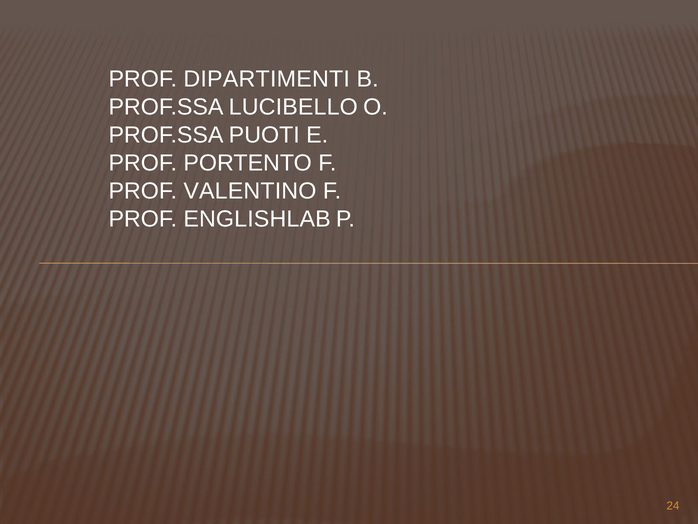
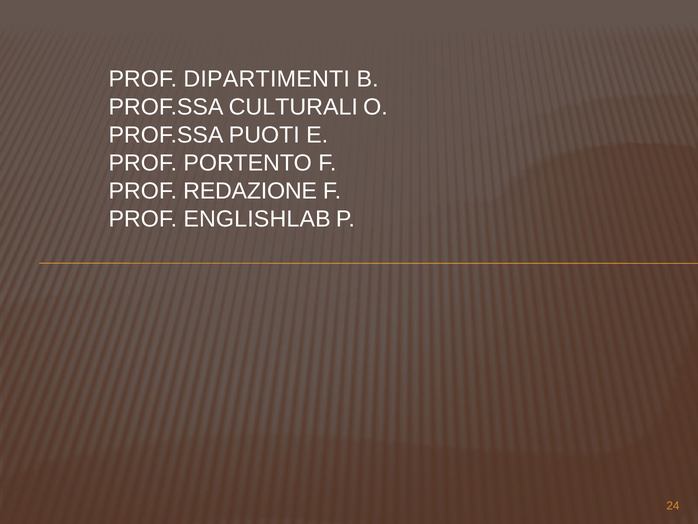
LUCIBELLO: LUCIBELLO -> CULTURALI (293, 107)
VALENTINO: VALENTINO -> REDAZIONE (250, 191)
